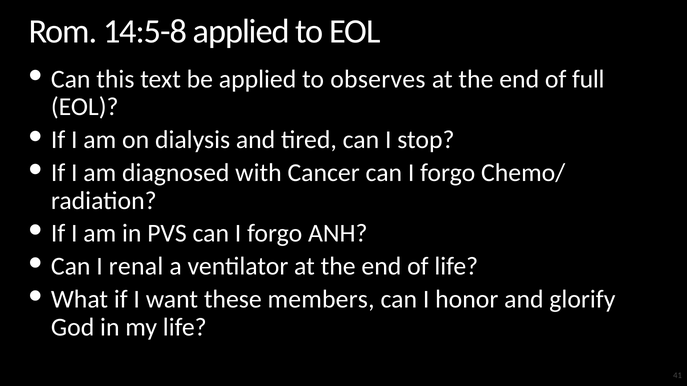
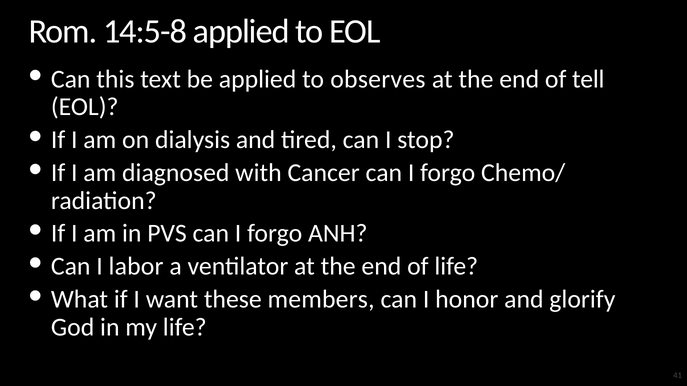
full: full -> tell (588, 79)
renal: renal -> labor (136, 267)
